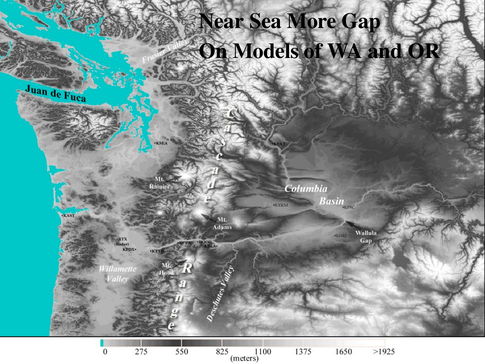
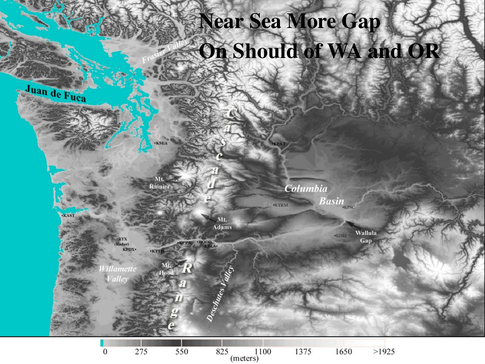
Models: Models -> Should (266, 51)
